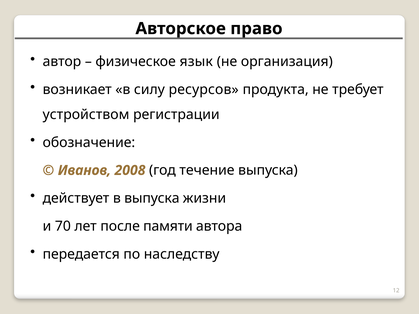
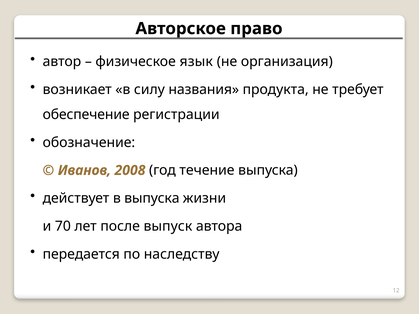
ресурсов: ресурсов -> названия (204, 89)
устройством: устройством -> обеспечение (86, 115)
памяти: памяти -> выпуск (168, 226)
